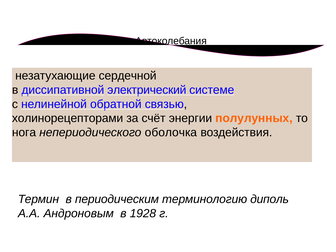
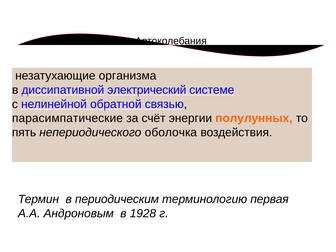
сердечной: сердечной -> организма (128, 76)
холинорецепторами: холинорецепторами -> парасимпатические (67, 118)
нога: нога -> пять (24, 133)
диполь: диполь -> первая (270, 199)
